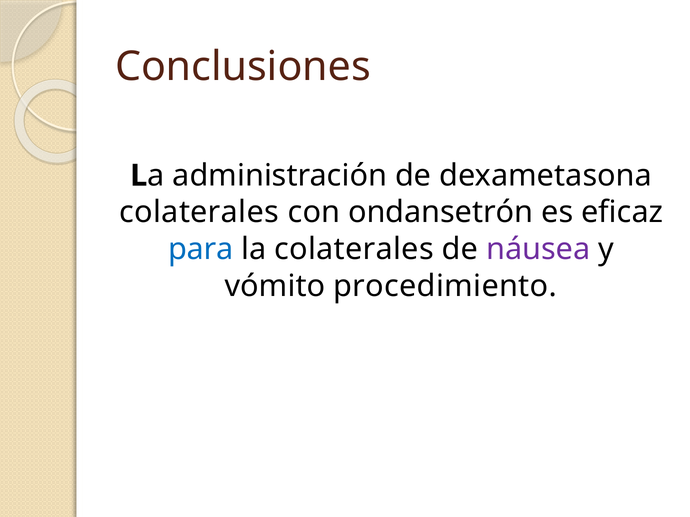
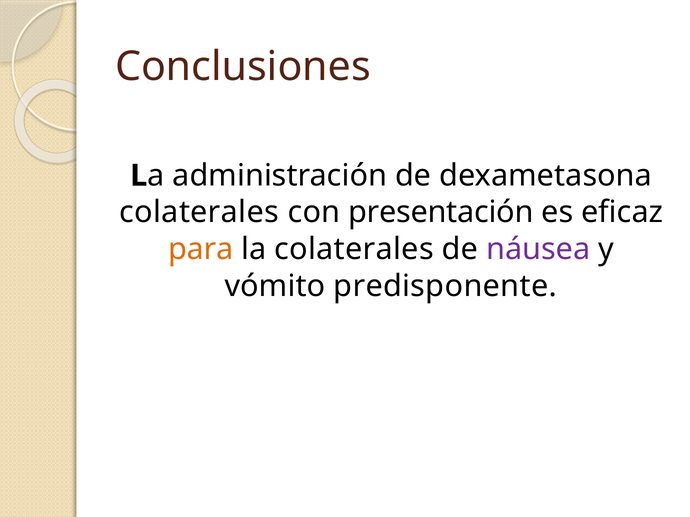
ondansetrón: ondansetrón -> presentación (441, 213)
para colour: blue -> orange (201, 249)
procedimiento: procedimiento -> predisponente (445, 286)
